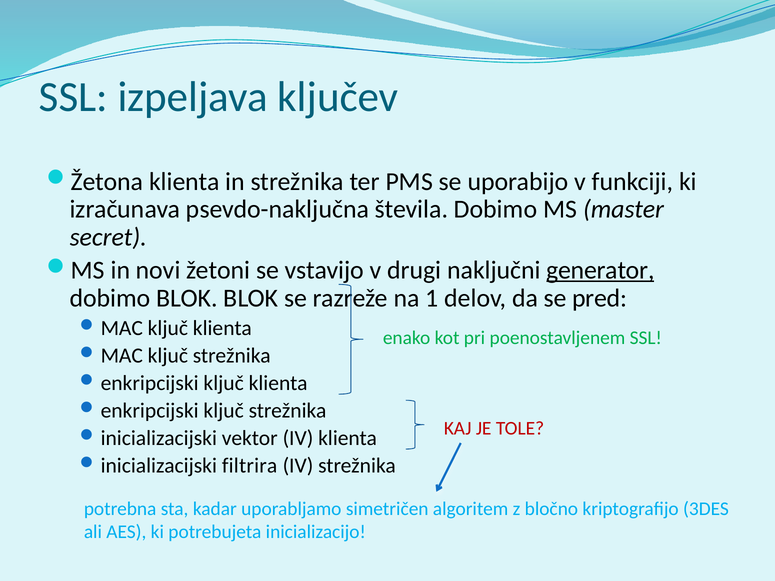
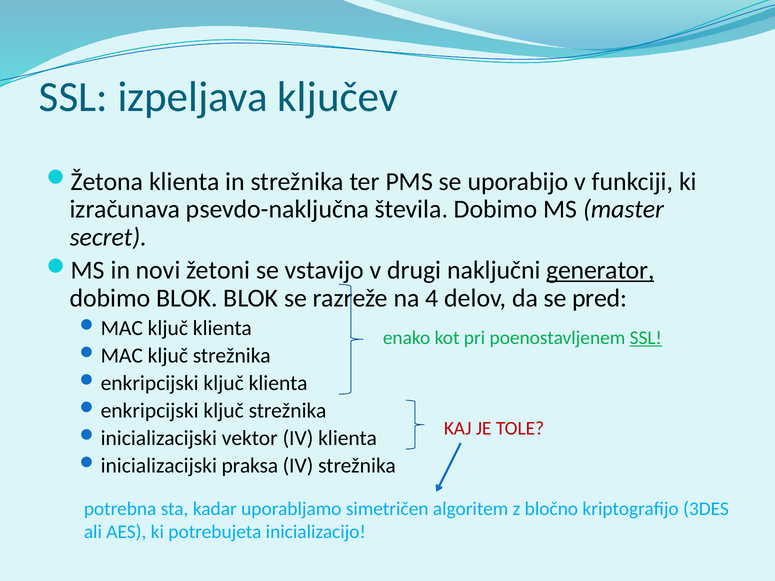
1: 1 -> 4 (432, 298)
SSL underline: none -> present (646, 338)
filtrira: filtrira -> praksa (250, 466)
